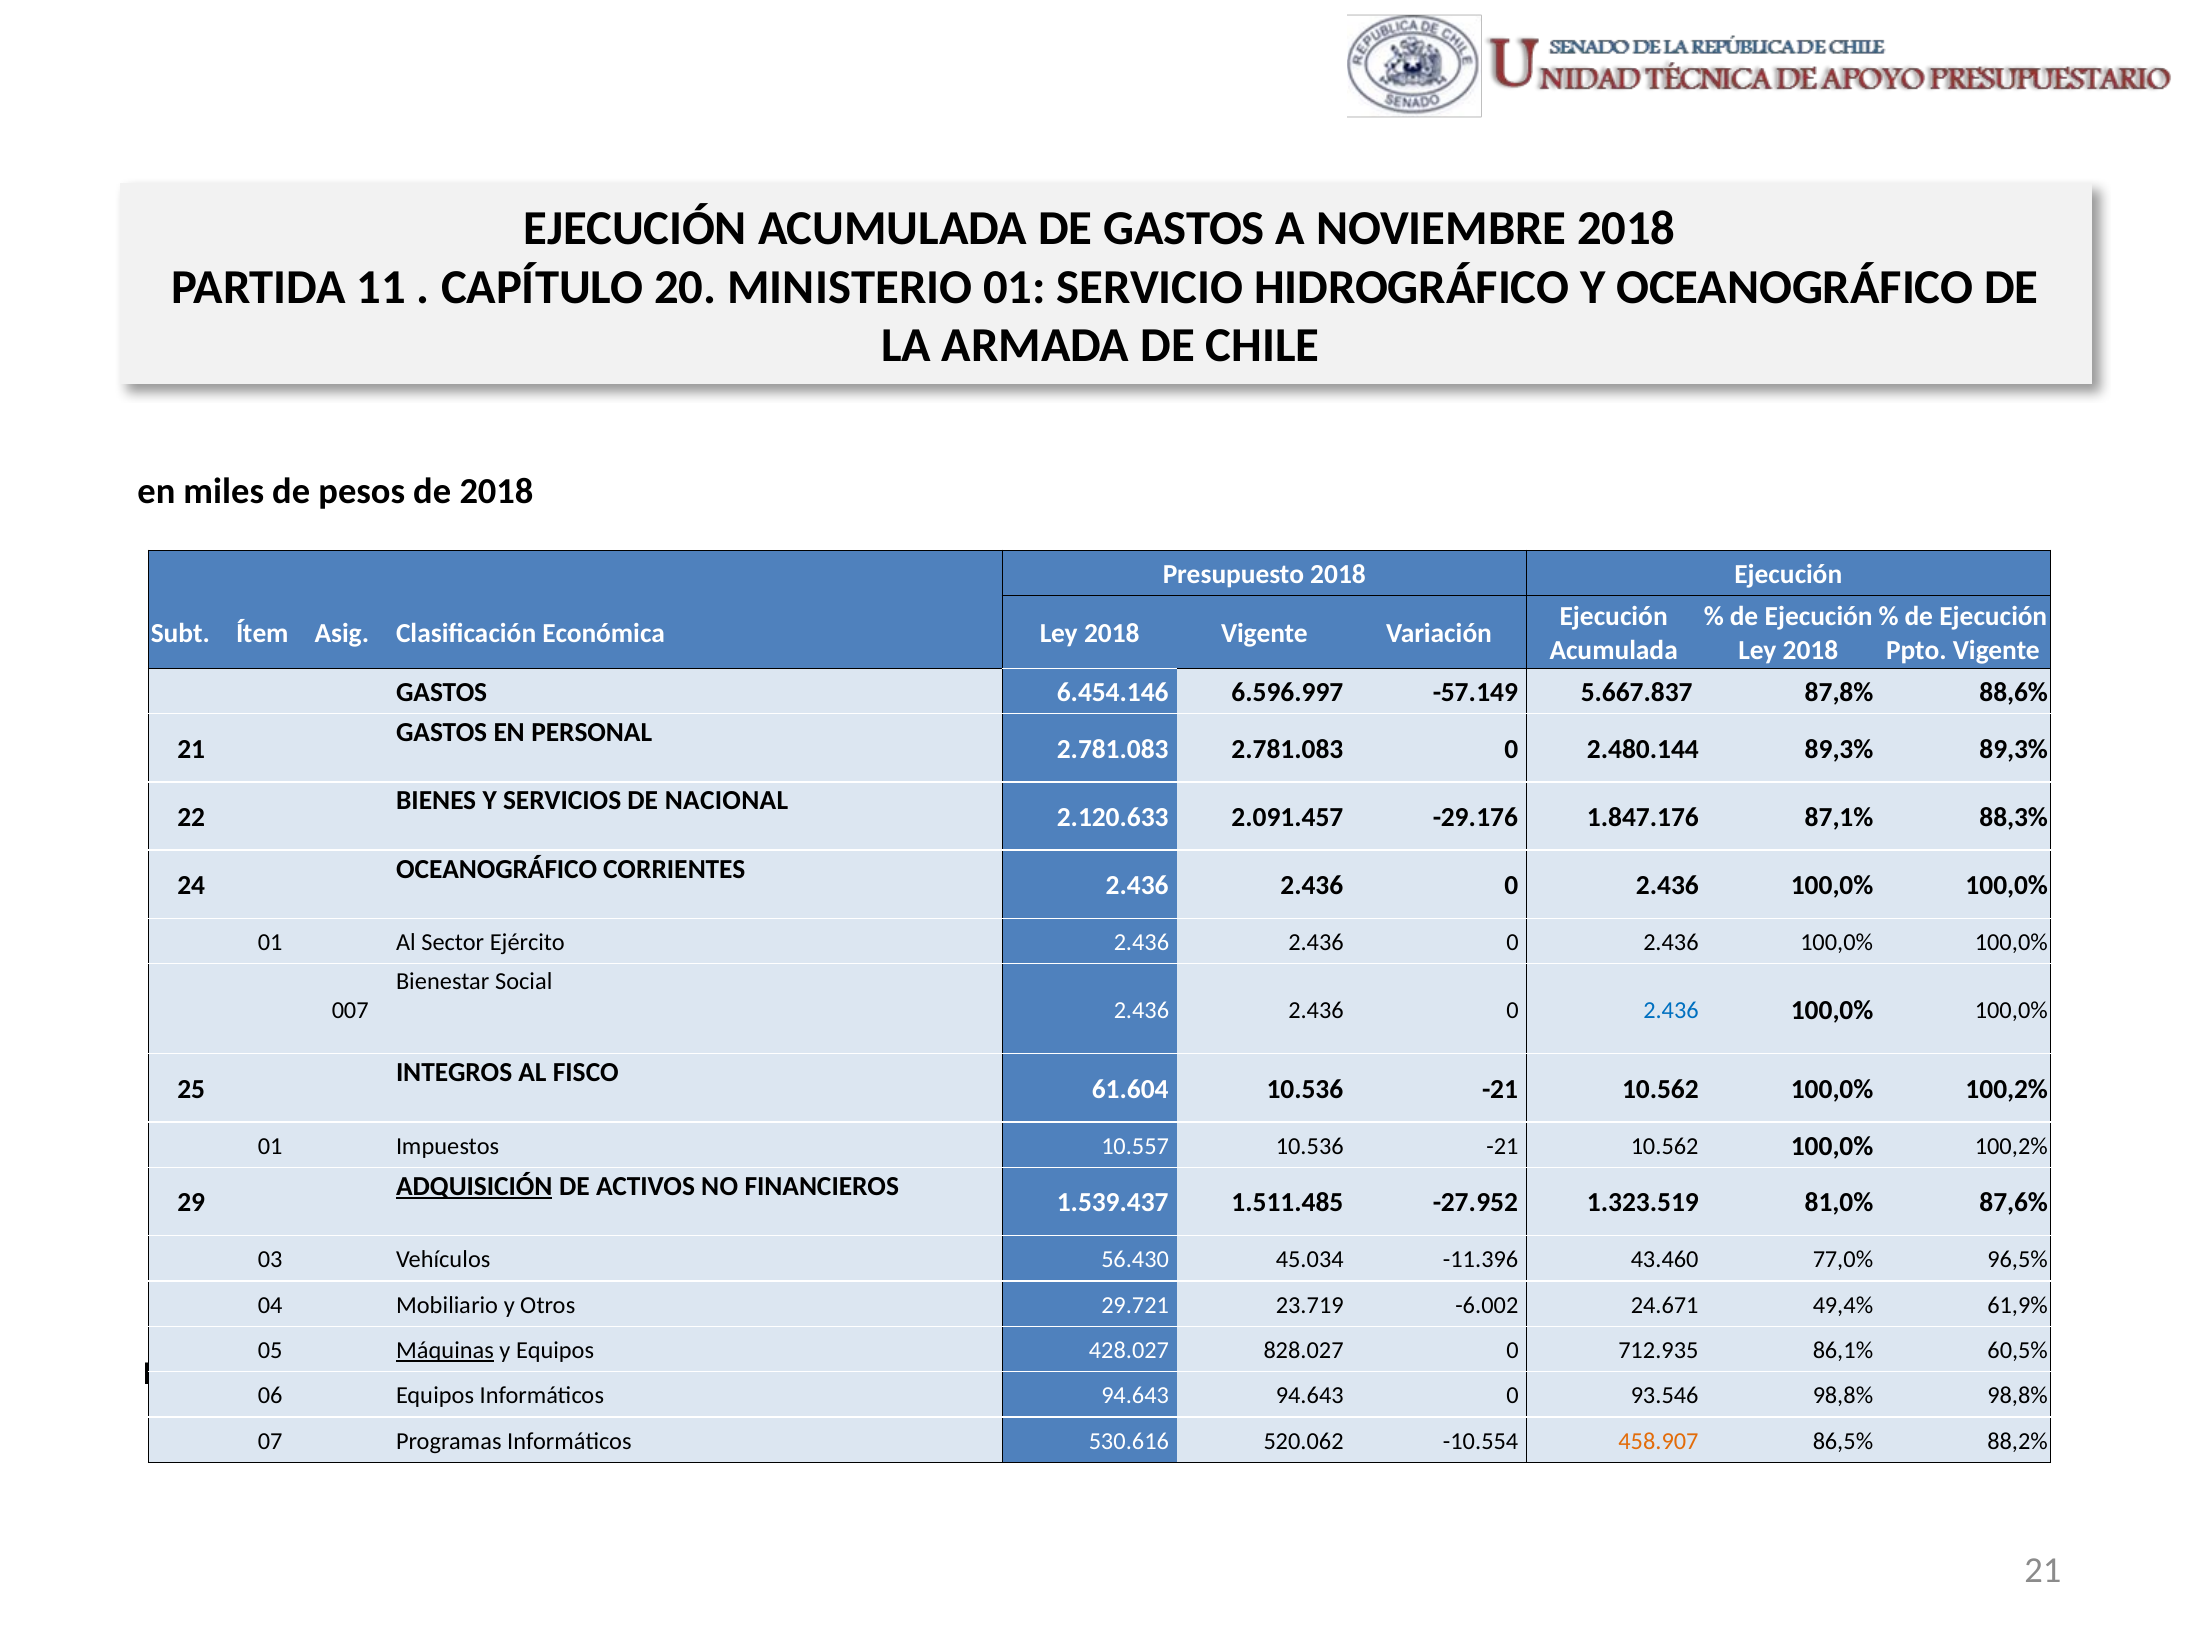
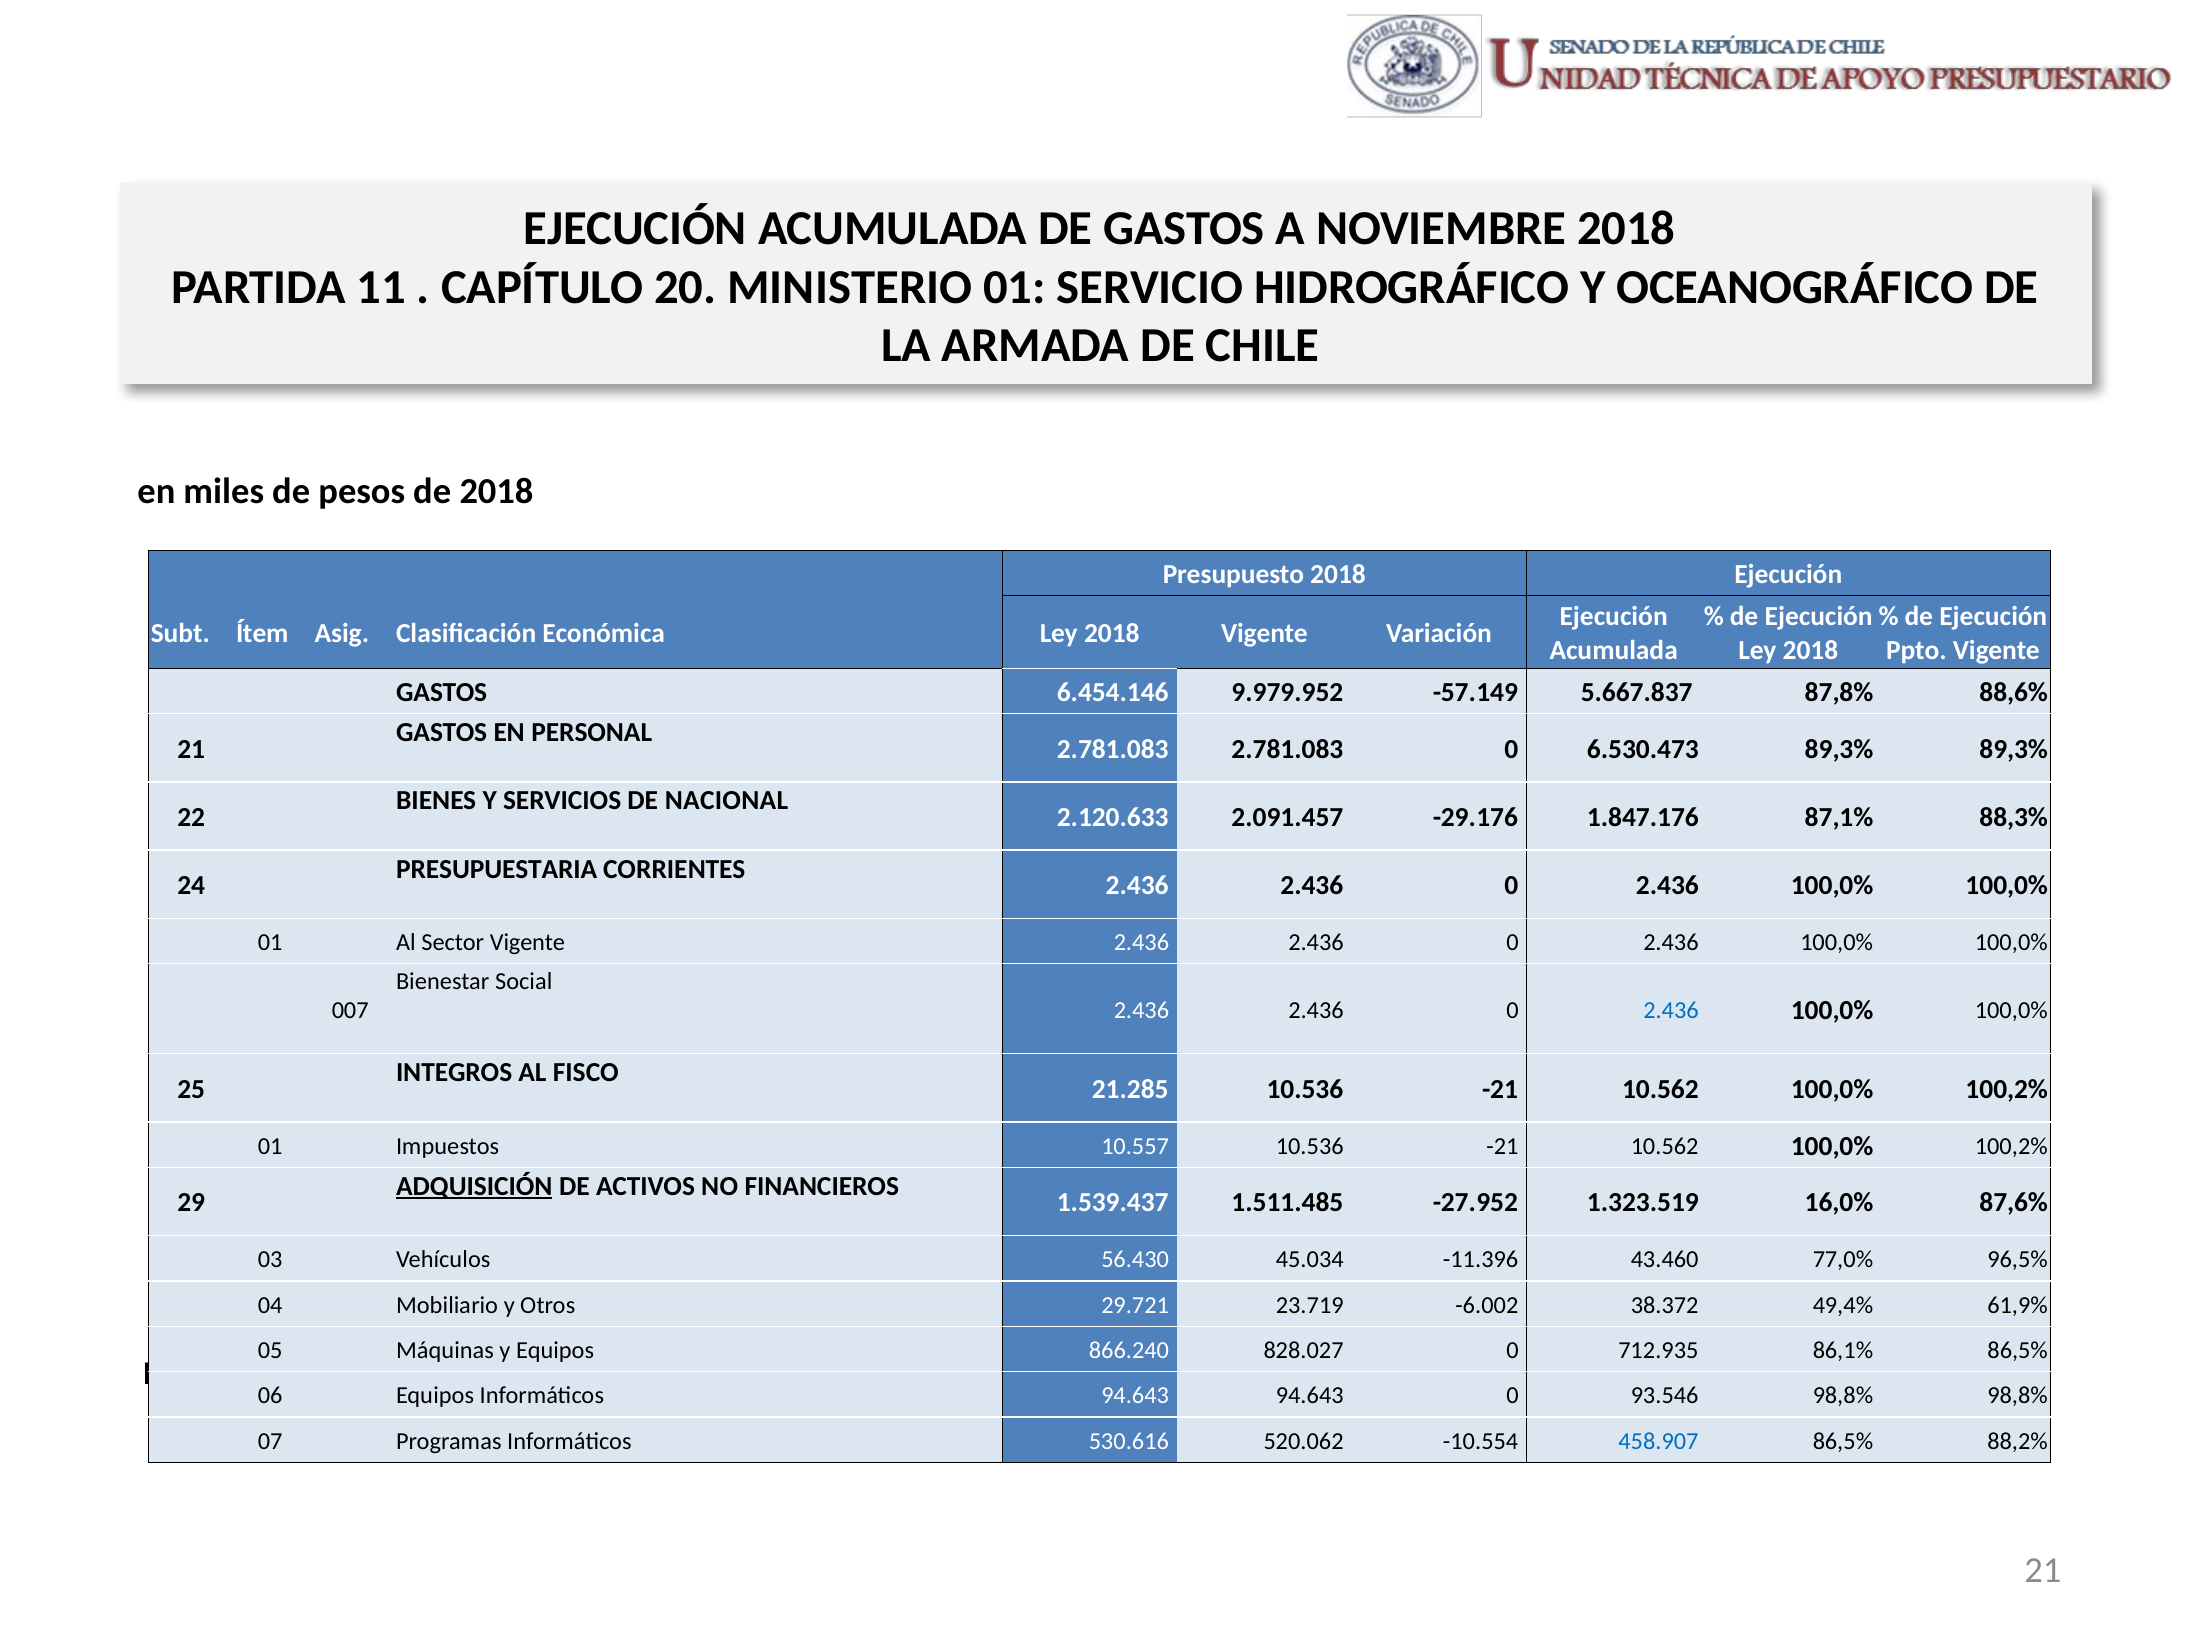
6.596.997: 6.596.997 -> 9.979.952 (1287, 692)
2.480.144: 2.480.144 -> 6.530.473 (1643, 749)
OCEANOGRÁFICO: OCEANOGRÁFICO -> PRESUPUESTARIA (497, 869)
Sector Ejército: Ejército -> Vigente (527, 942)
61.604: 61.604 -> 21.285 (1130, 1089)
81,0%: 81,0% -> 16,0% (1839, 1203)
24.671: 24.671 -> 38.372 (1665, 1305)
Máquinas underline: present -> none (445, 1350)
428.027: 428.027 -> 866.240 (1129, 1350)
86,1% 60,5%: 60,5% -> 86,5% (2018, 1350)
458.907 colour: orange -> blue (1658, 1441)
